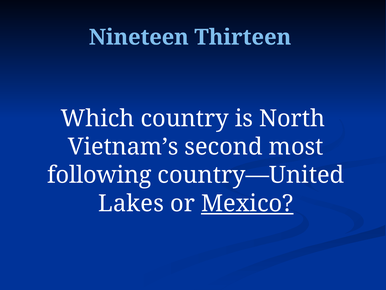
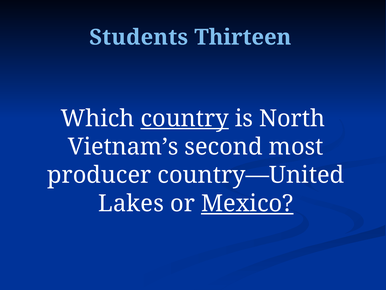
Nineteen: Nineteen -> Students (139, 37)
country underline: none -> present (185, 118)
following: following -> producer (99, 175)
